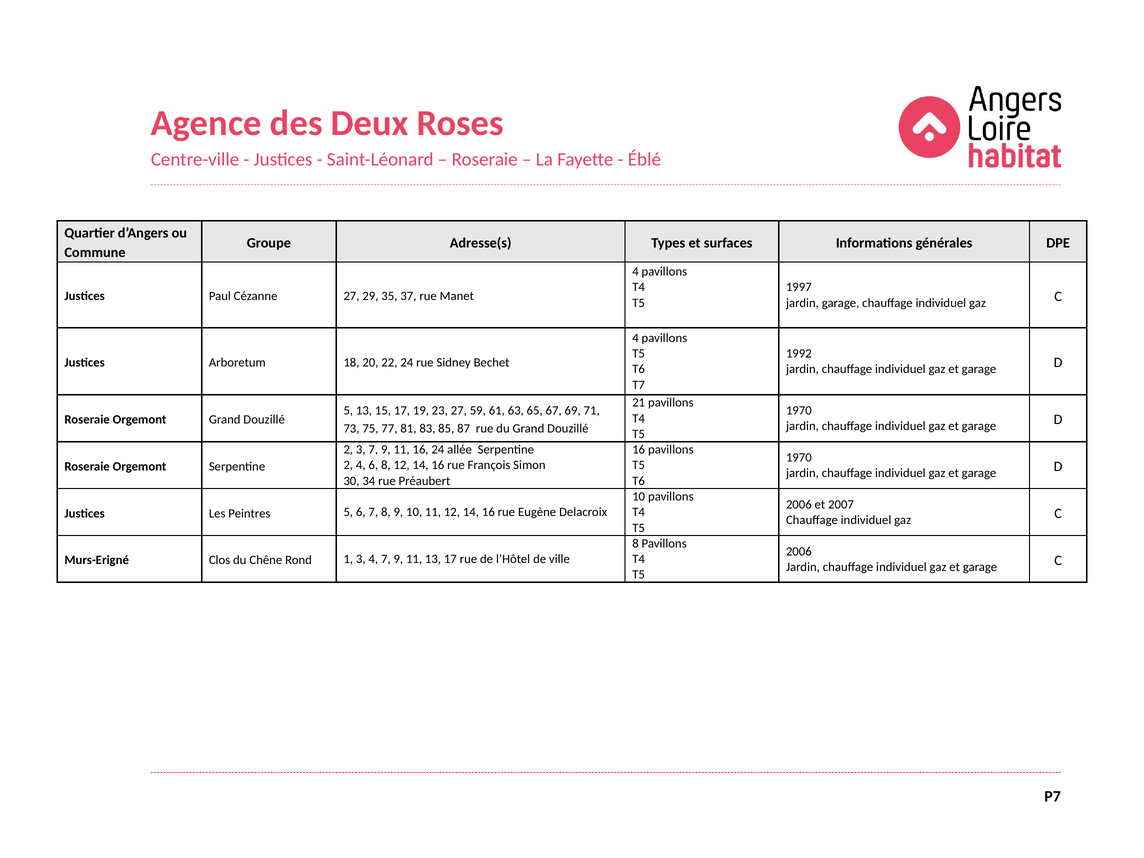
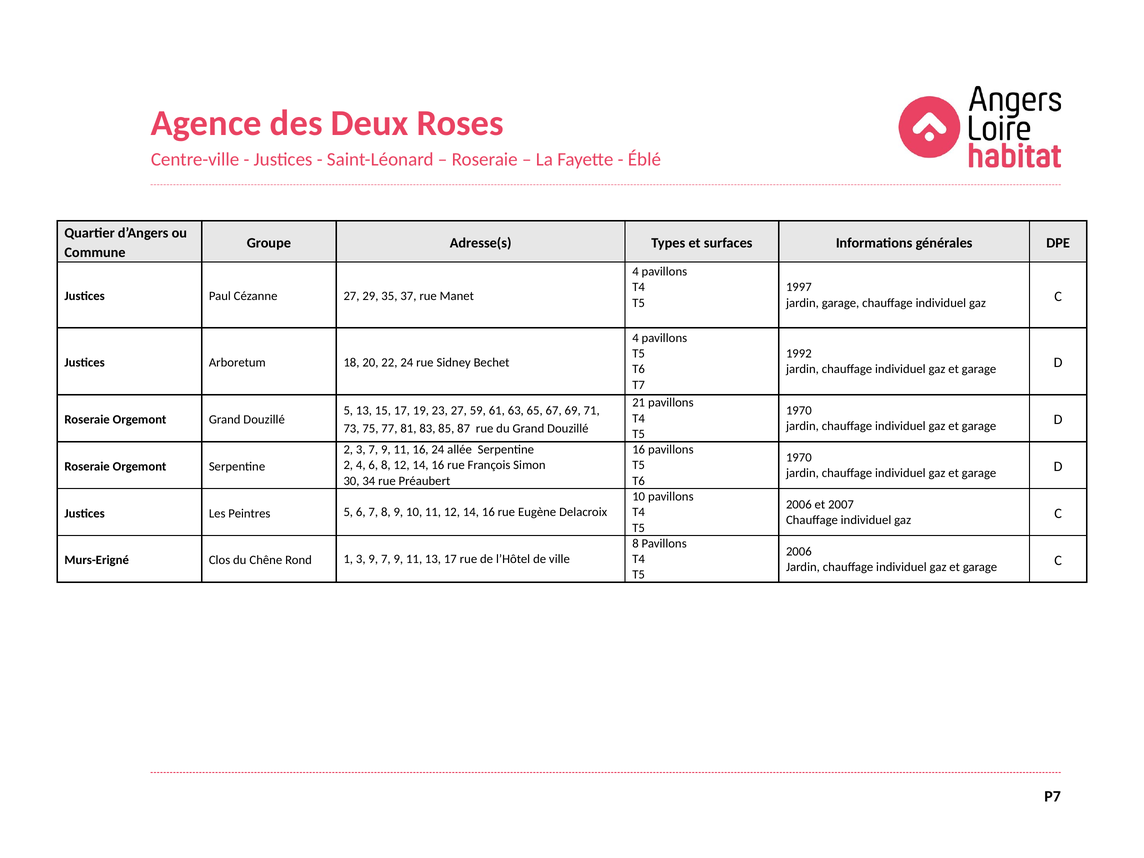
3 4: 4 -> 9 (373, 559)
